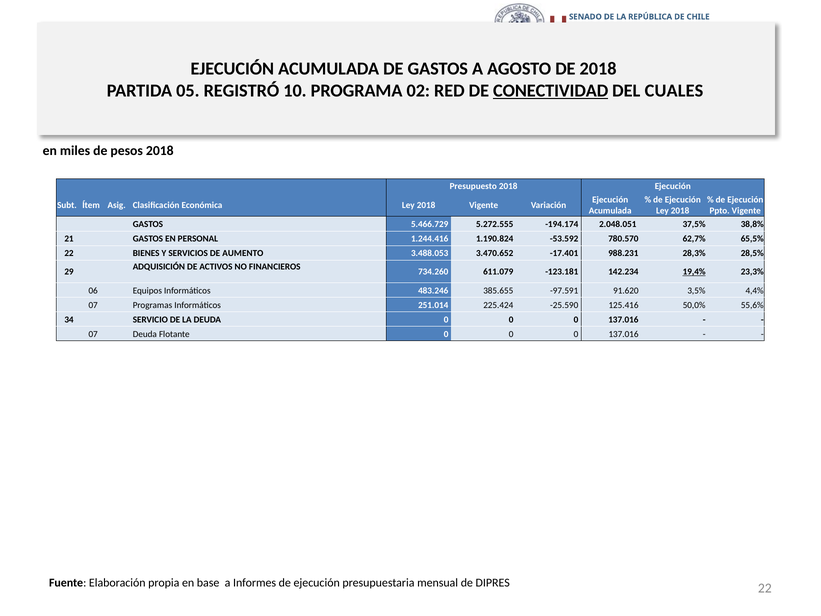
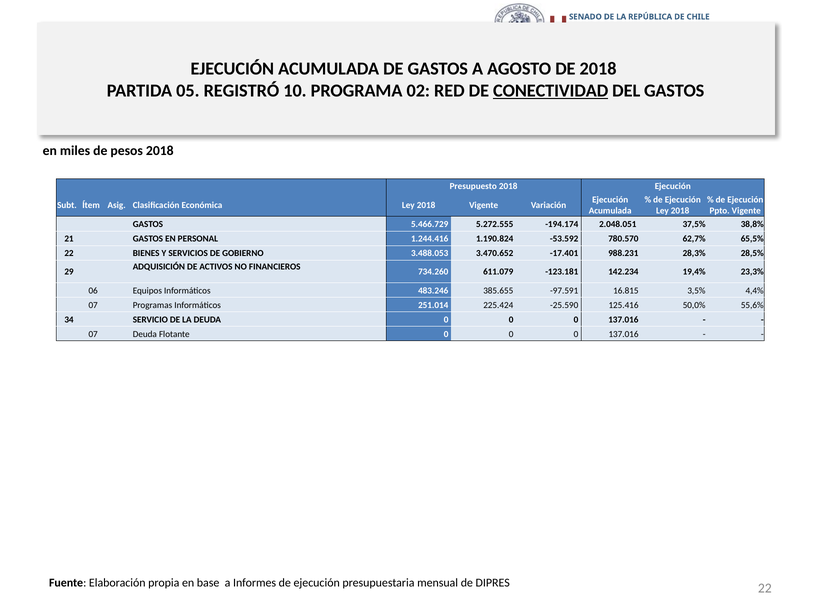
DEL CUALES: CUALES -> GASTOS (674, 91)
AUMENTO: AUMENTO -> GOBIERNO (243, 253)
19,4% underline: present -> none (694, 272)
91.620: 91.620 -> 16.815 (626, 290)
